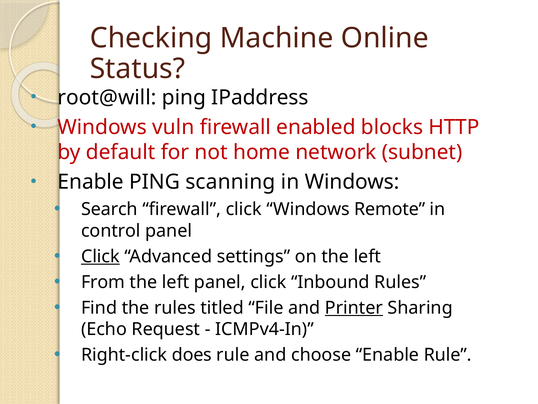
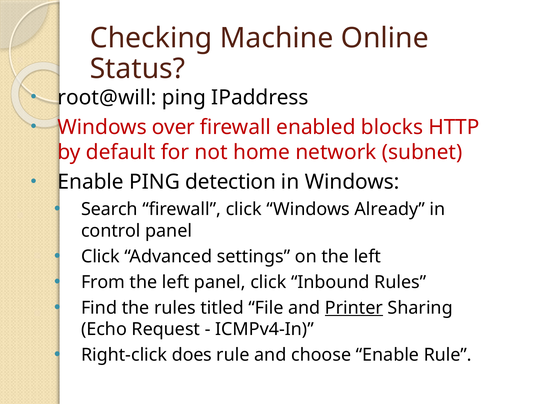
vuln: vuln -> over (173, 127)
scanning: scanning -> detection (231, 182)
Remote: Remote -> Already (390, 209)
Click underline: present -> none (100, 256)
